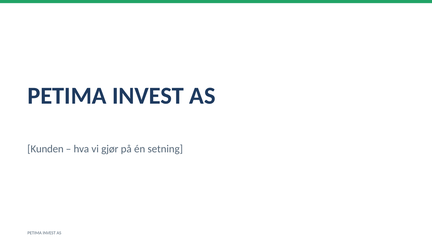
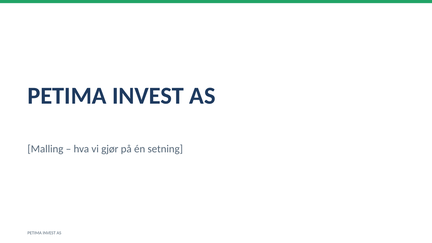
Kunden: Kunden -> Malling (45, 149)
